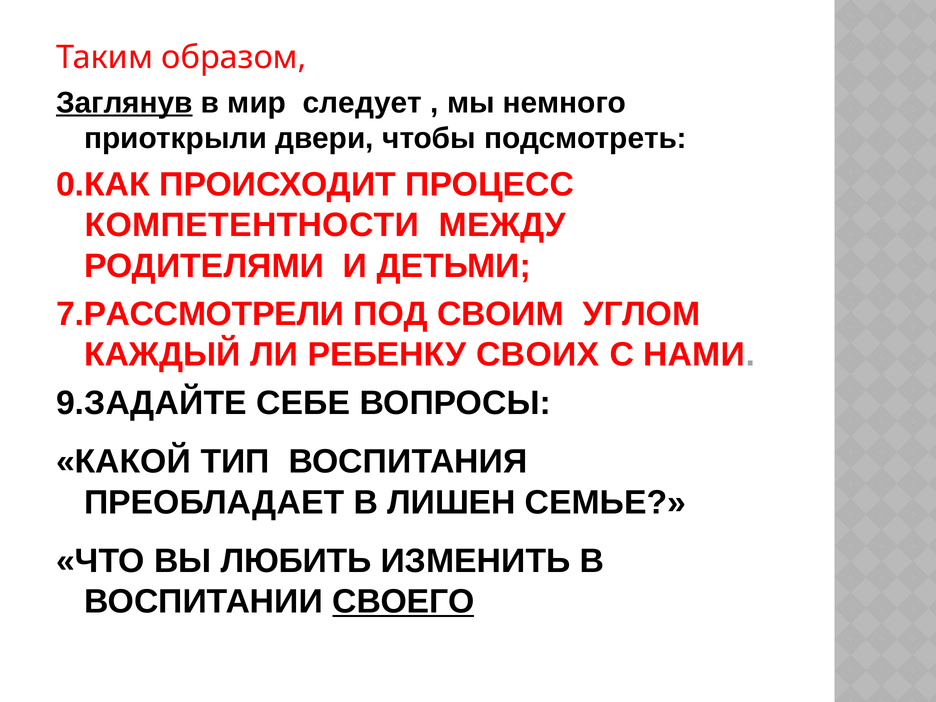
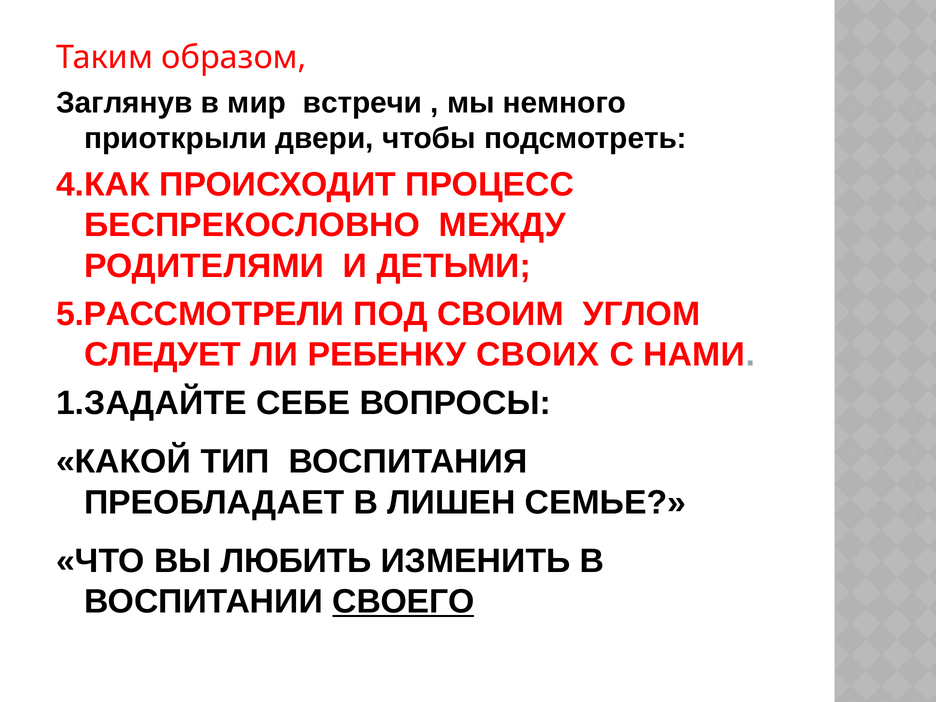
Заглянув underline: present -> none (124, 103)
следует: следует -> встречи (363, 103)
0.КАК: 0.КАК -> 4.КАК (103, 185)
КОМПЕТЕНТНОСТИ: КОМПЕТЕНТНОСТИ -> БЕСПРЕКОСЛОВНО (252, 225)
7.РАССМОТРЕЛИ: 7.РАССМОТРЕЛИ -> 5.РАССМОТРЕЛИ (200, 314)
КАЖДЫЙ: КАЖДЫЙ -> СЛЕДУЕТ (163, 355)
9.ЗАДАЙТЕ: 9.ЗАДАЙТЕ -> 1.ЗАДАЙТЕ (151, 403)
